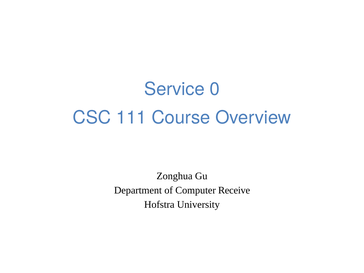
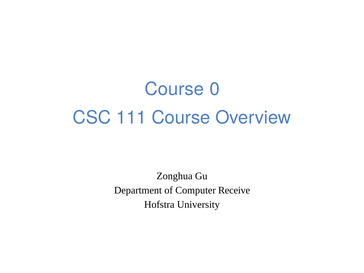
Service: Service -> Course (174, 89)
